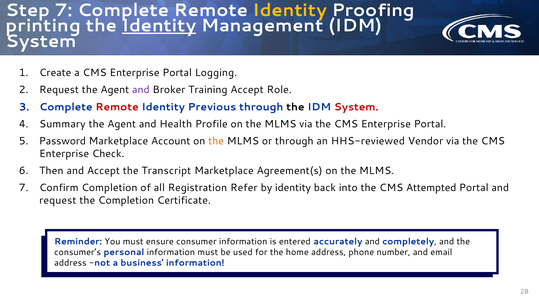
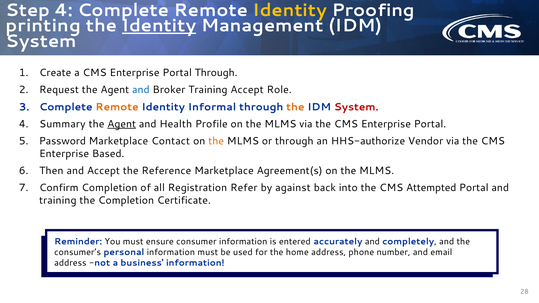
Step 7: 7 -> 4 (64, 10)
Portal Logging: Logging -> Through (216, 73)
and colour: purple -> blue (141, 90)
Remote colour: red -> orange (117, 107)
Previous: Previous -> Informal (212, 107)
the colour: black -> orange (295, 107)
Agent underline: none -> present (122, 124)
Account: Account -> Contact (171, 141)
HHS-reviewed: HHS-reviewed -> HHS-authorize (368, 141)
Check: Check -> Based (108, 154)
Transcript: Transcript -> Reference (166, 171)
by identity: identity -> against (293, 188)
request: request -> training (58, 200)
